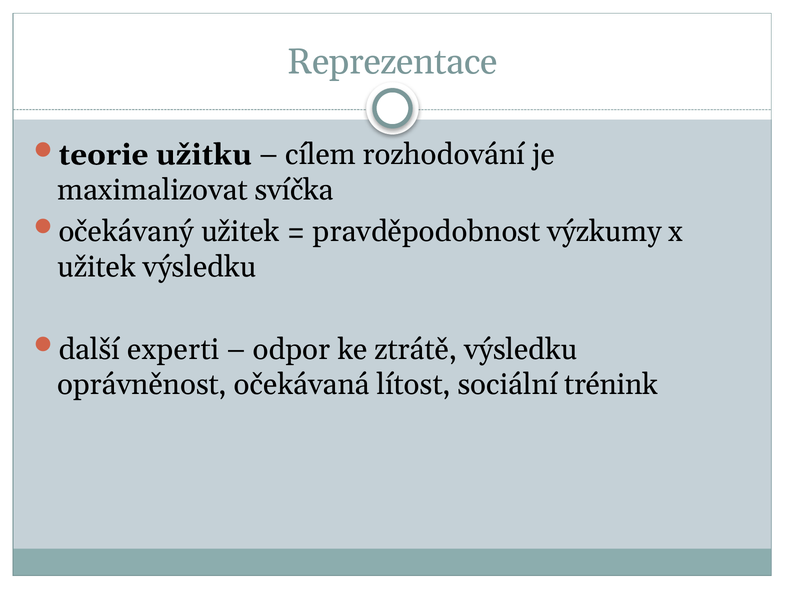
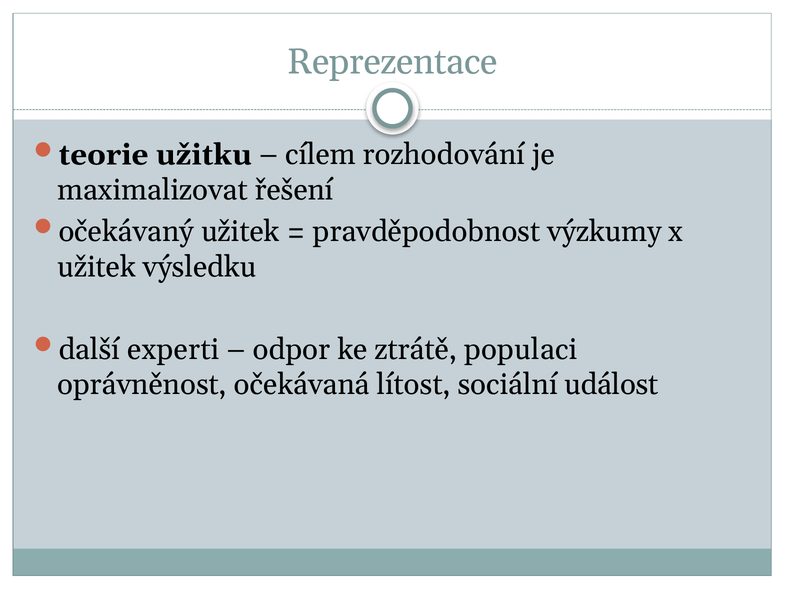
svíčka: svíčka -> řešení (294, 190)
ztrátě výsledku: výsledku -> populaci (521, 349)
trénink: trénink -> událost (611, 385)
